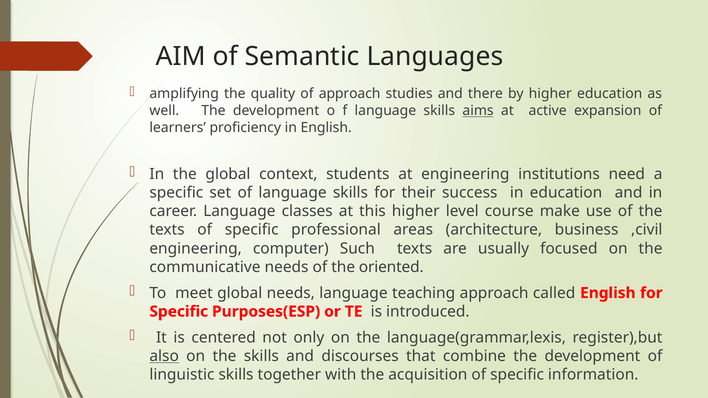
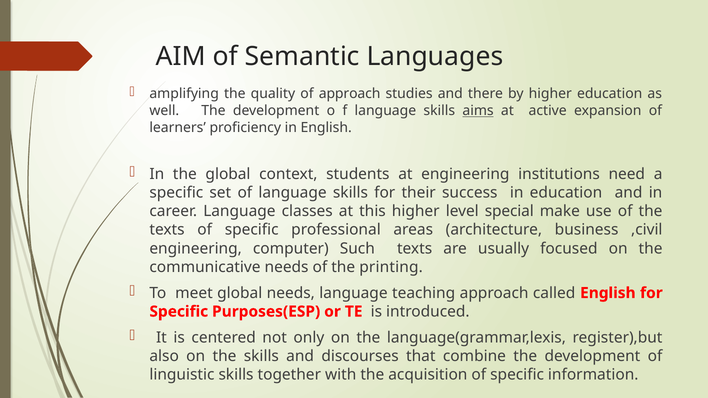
course: course -> special (509, 211)
oriented: oriented -> printing (391, 267)
also underline: present -> none (164, 356)
